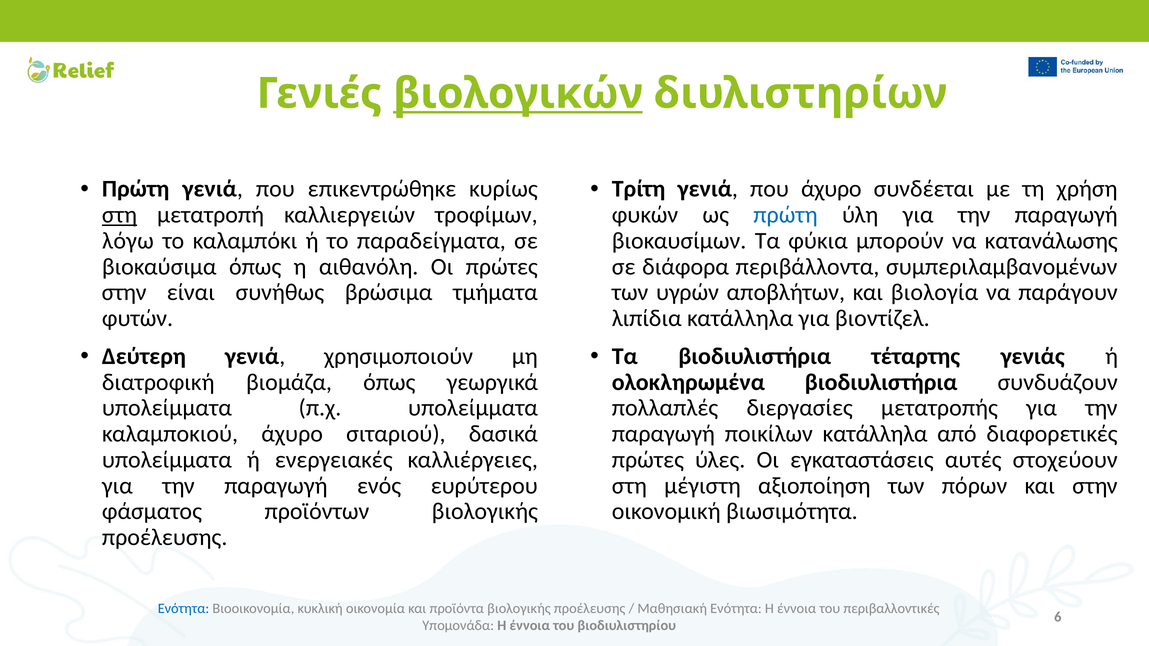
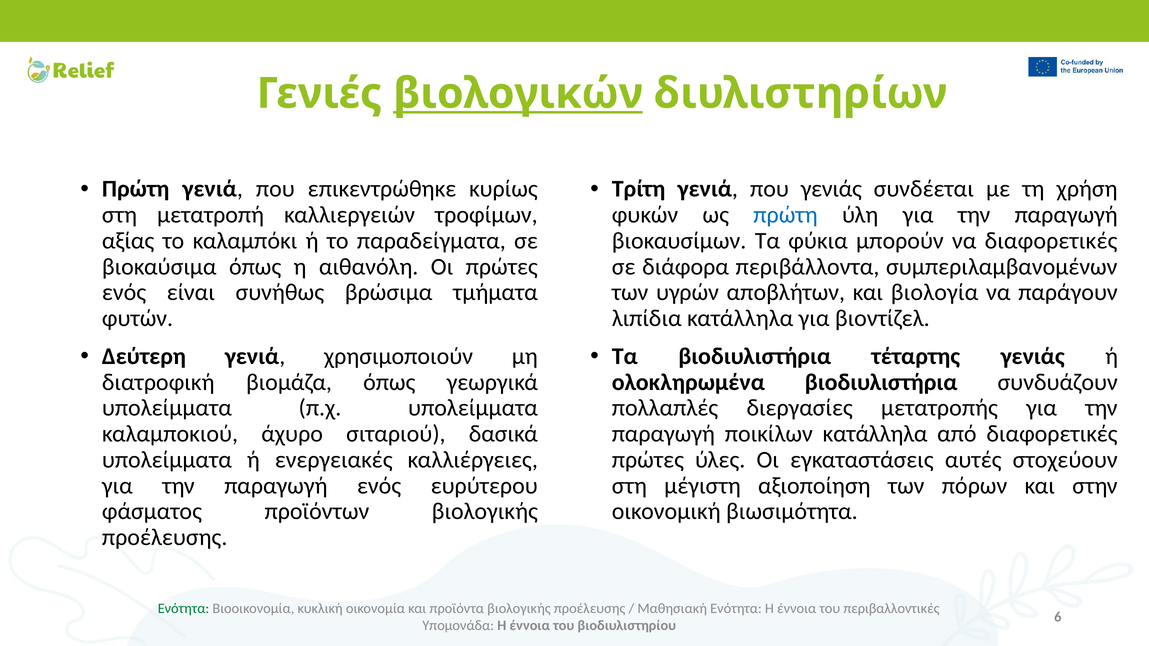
που άχυρο: άχυρο -> γενιάς (831, 189)
στη underline: present -> none (119, 215)
λόγω: λόγω -> αξίας (128, 241)
να κατανάλωσης: κατανάλωσης -> διαφορετικές (1051, 241)
στην: στην -> ενός (124, 293)
Ενότητα colour: blue -> green (183, 609)
